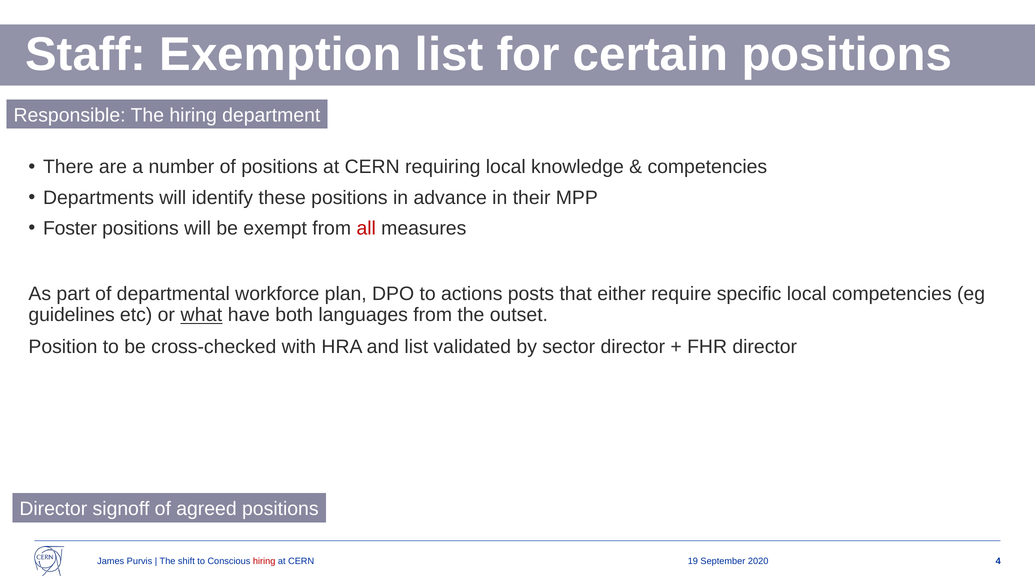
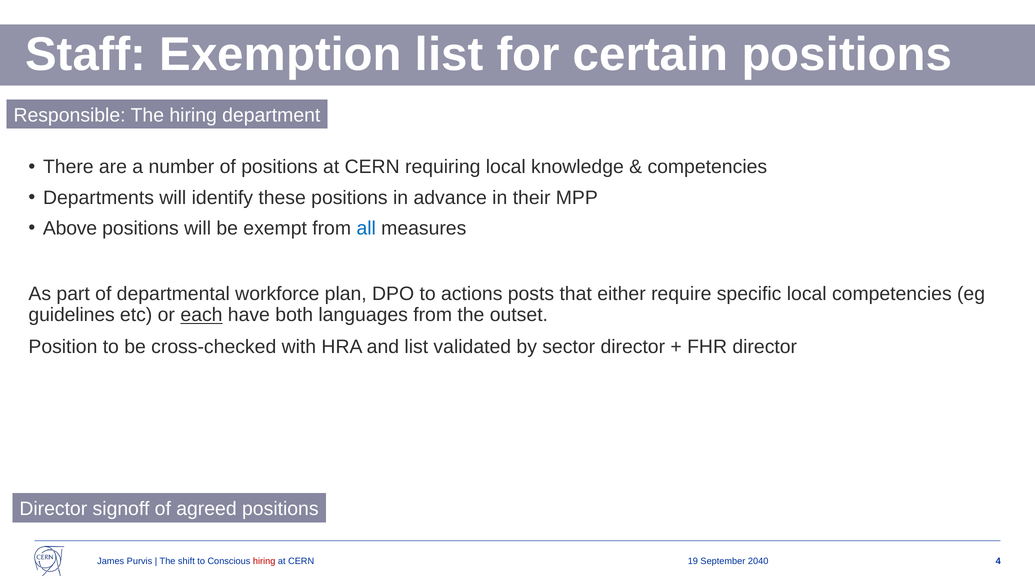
Foster: Foster -> Above (70, 228)
all colour: red -> blue (366, 228)
what: what -> each (201, 315)
2020: 2020 -> 2040 (758, 562)
